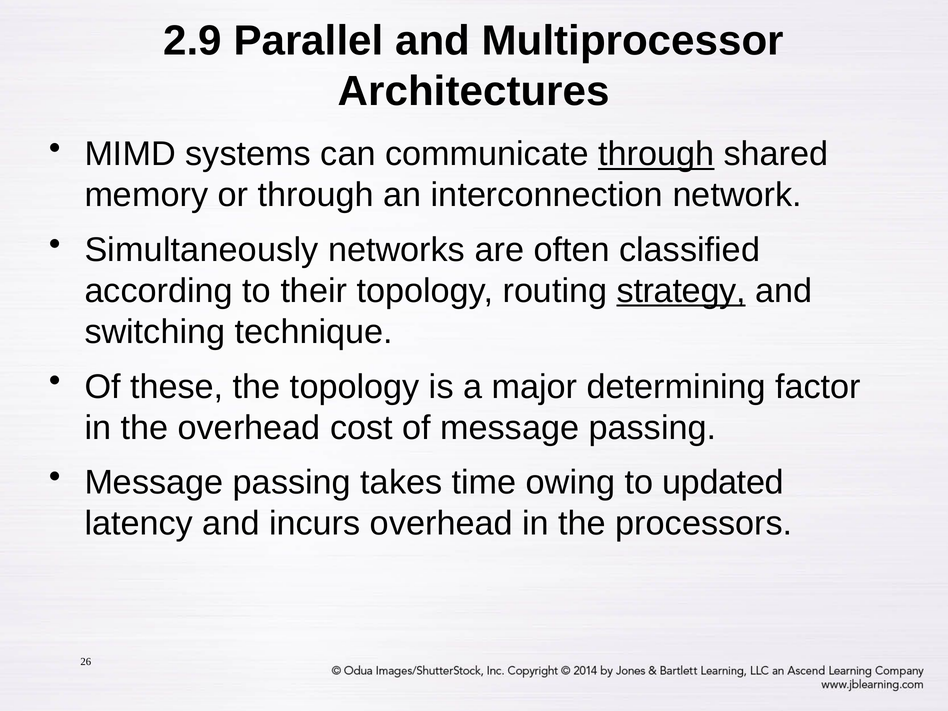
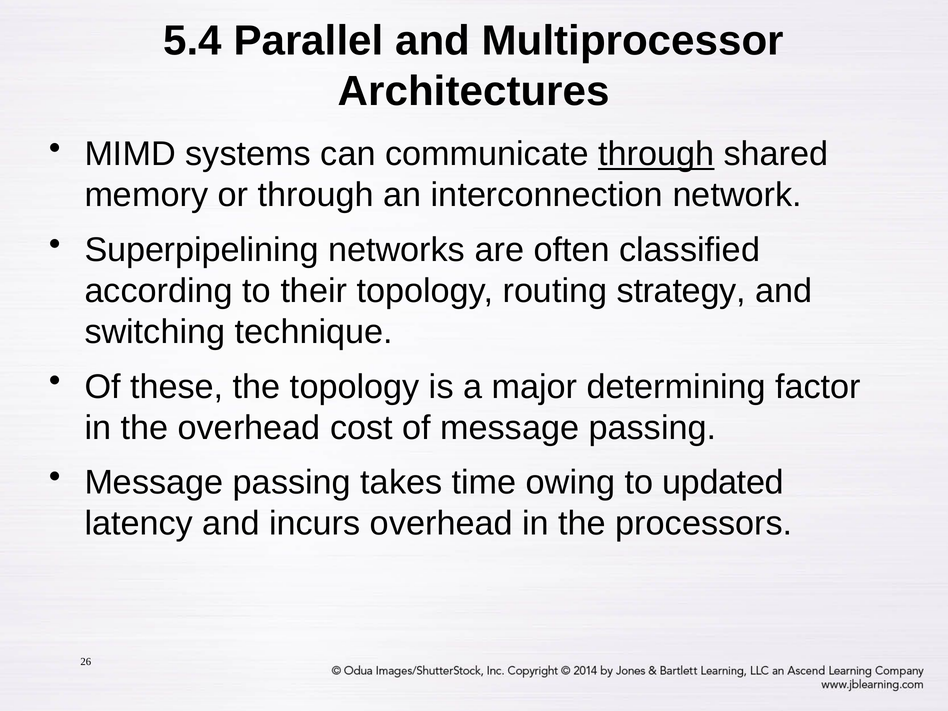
2.9: 2.9 -> 5.4 (193, 41)
Simultaneously: Simultaneously -> Superpipelining (202, 250)
strategy underline: present -> none (681, 291)
